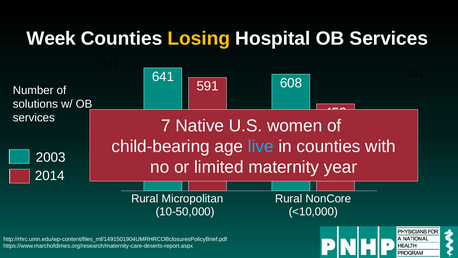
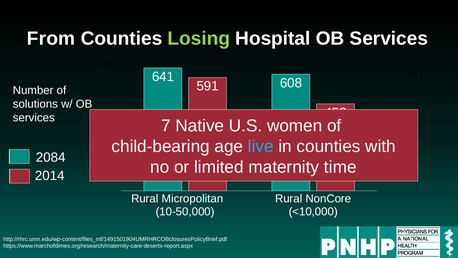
Week: Week -> From (51, 38)
Losing colour: yellow -> light green (199, 38)
2003: 2003 -> 2084 (51, 157)
year: year -> time (340, 167)
